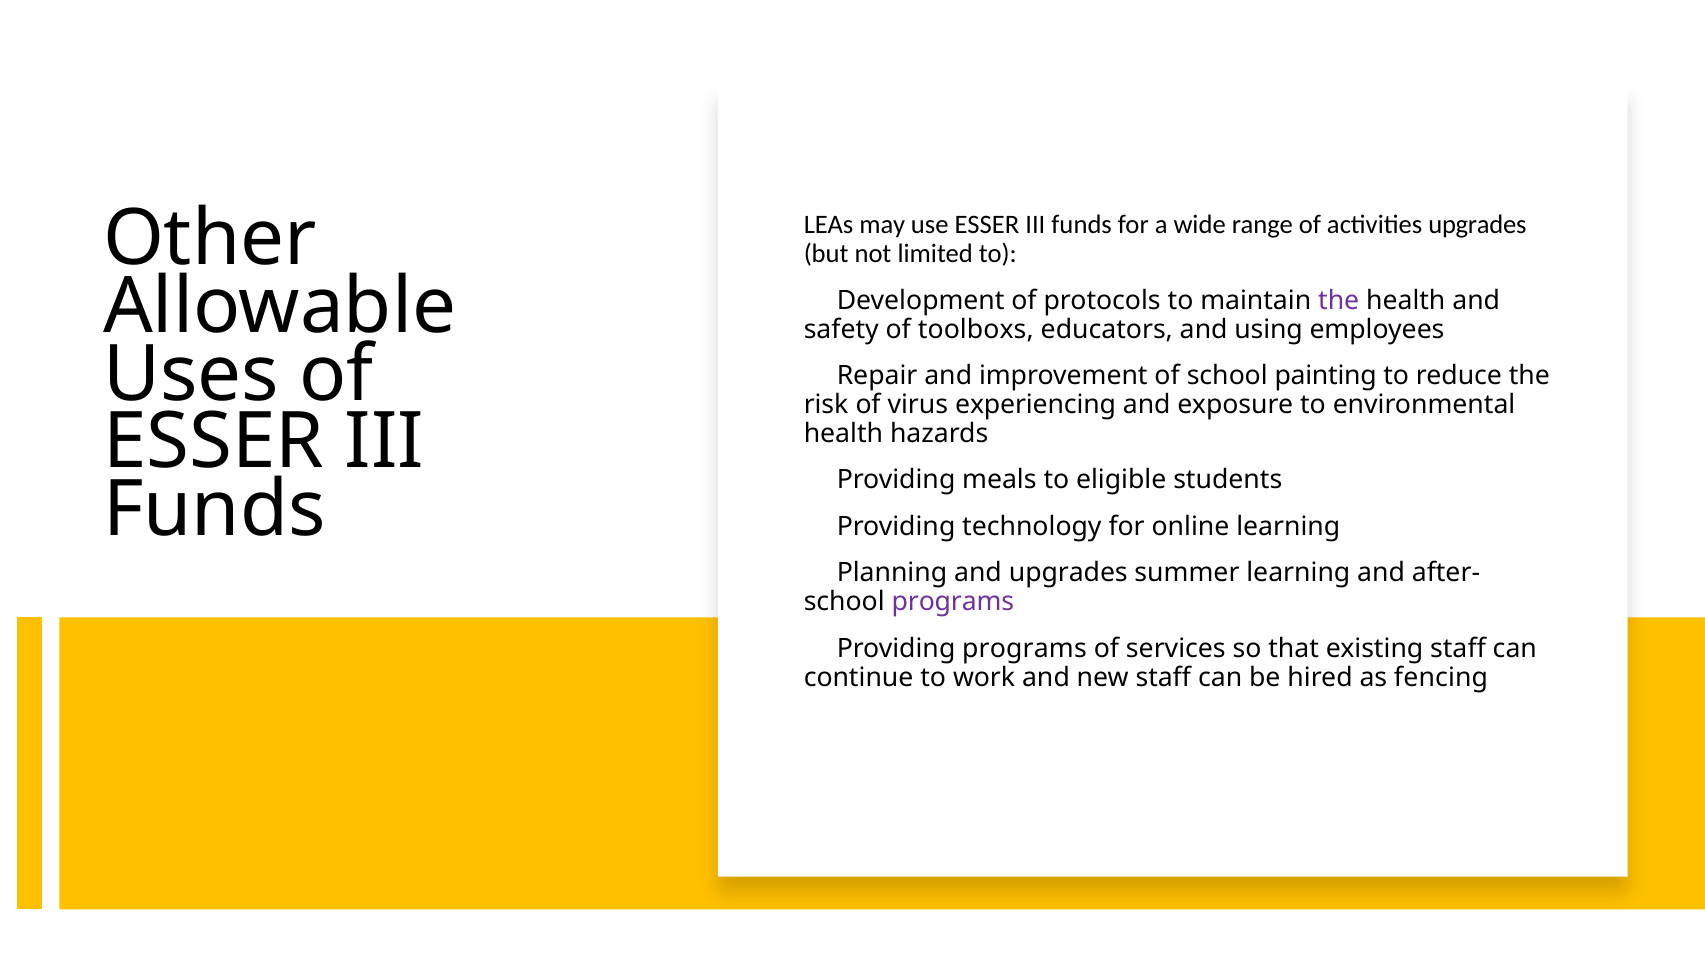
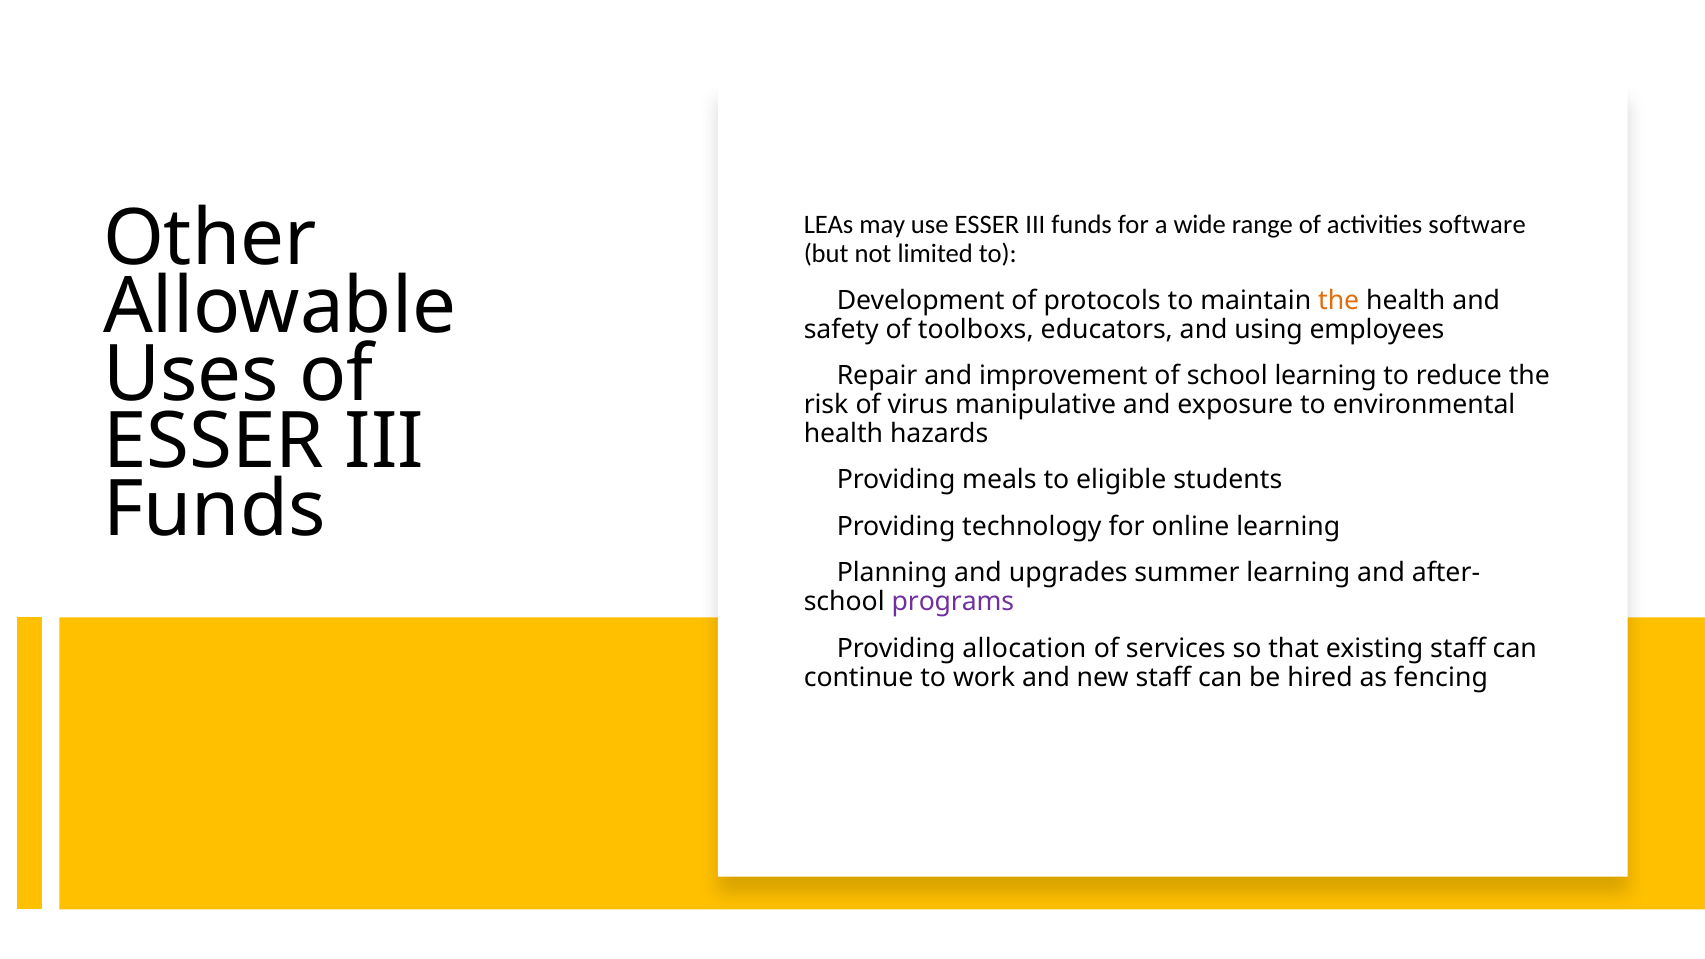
activities upgrades: upgrades -> software (1477, 225)
the colour: purple -> orange (1339, 301)
school painting: painting -> learning (1326, 376)
experiencing: experiencing -> manipulative (1036, 405)
Providing programs: programs -> allocation (1024, 649)
